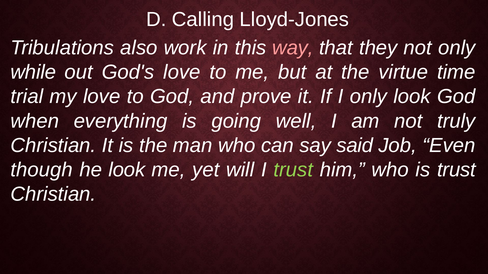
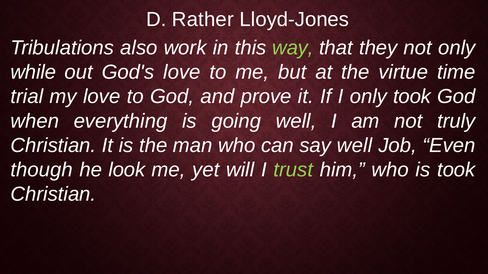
Calling: Calling -> Rather (203, 20)
way colour: pink -> light green (293, 48)
only look: look -> took (412, 97)
say said: said -> well (355, 146)
is trust: trust -> took (456, 170)
